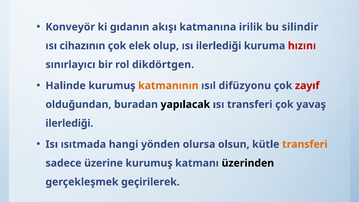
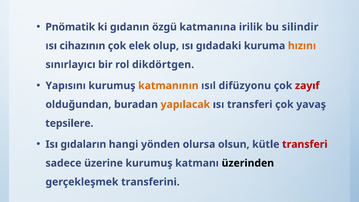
Konveyör: Konveyör -> Pnömatik (70, 27)
akışı: akışı -> özgü (164, 27)
ısı ilerlediği: ilerlediği -> gıdadaki (219, 46)
hızını colour: red -> orange (302, 46)
Halinde: Halinde -> Yapısını (66, 86)
yapılacak colour: black -> orange (185, 104)
ilerlediği: ilerlediği -> tepsilere (69, 123)
ısıtmada: ısıtmada -> gıdaların (83, 144)
transferi colour: orange -> red (305, 144)
geçirilerek: geçirilerek -> transferini (150, 182)
